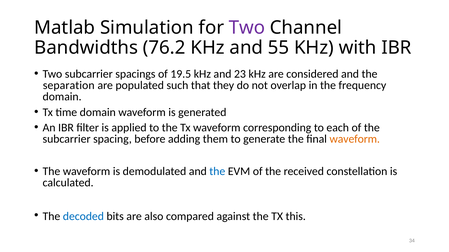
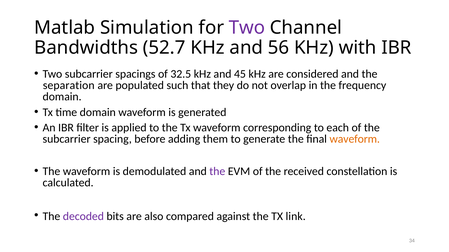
76.2: 76.2 -> 52.7 (164, 48)
55: 55 -> 56 (279, 48)
19.5: 19.5 -> 32.5 (181, 74)
23: 23 -> 45 (240, 74)
the colour: blue -> purple (217, 172)
decoded colour: blue -> purple (83, 217)
this: this -> link (296, 217)
